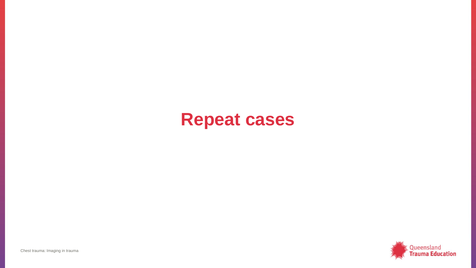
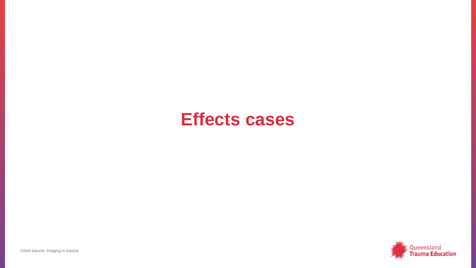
Repeat: Repeat -> Effects (211, 119)
